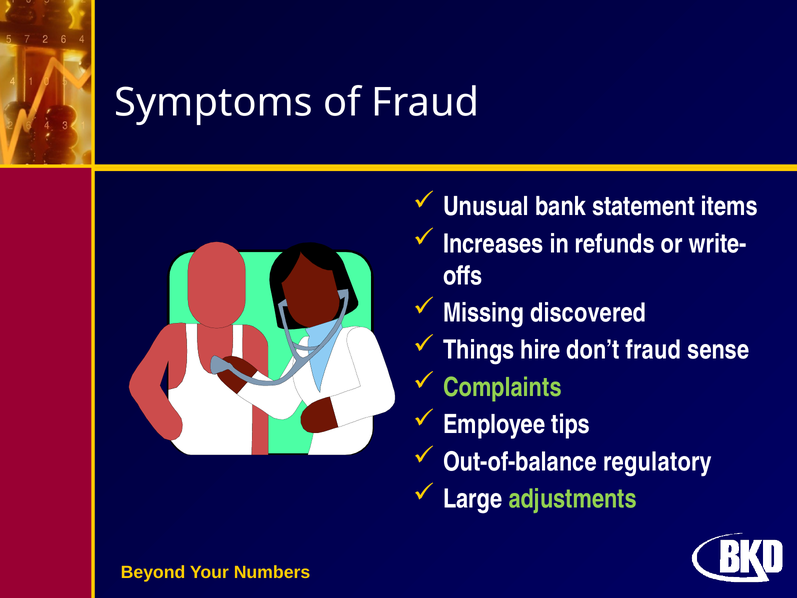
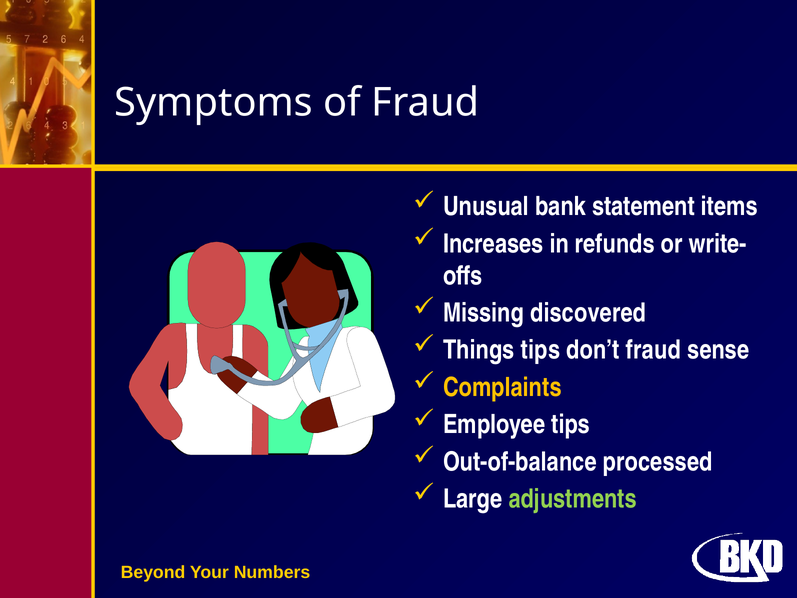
Things hire: hire -> tips (540, 350)
Complaints colour: light green -> yellow (502, 387)
regulatory: regulatory -> processed (658, 462)
